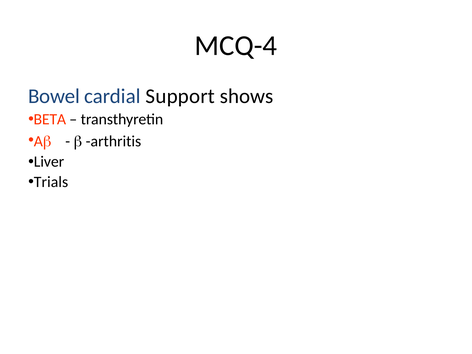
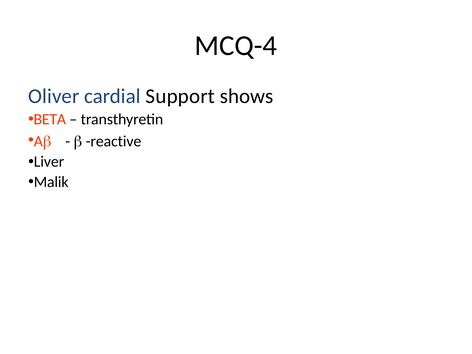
Bowel: Bowel -> Oliver (54, 96)
arthritis: arthritis -> reactive (114, 141)
Trials: Trials -> Malik (51, 182)
